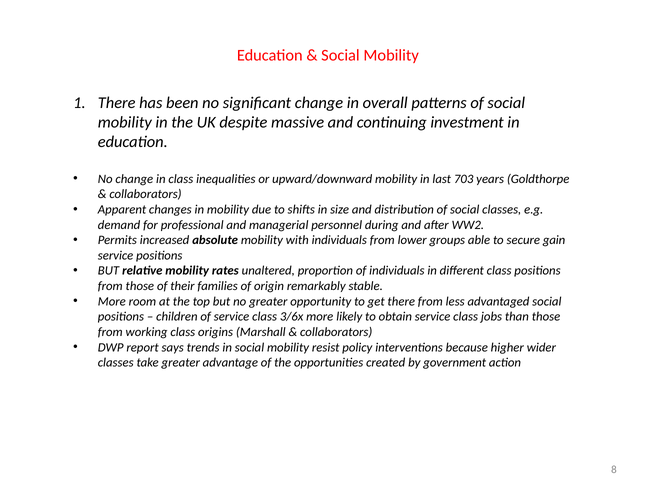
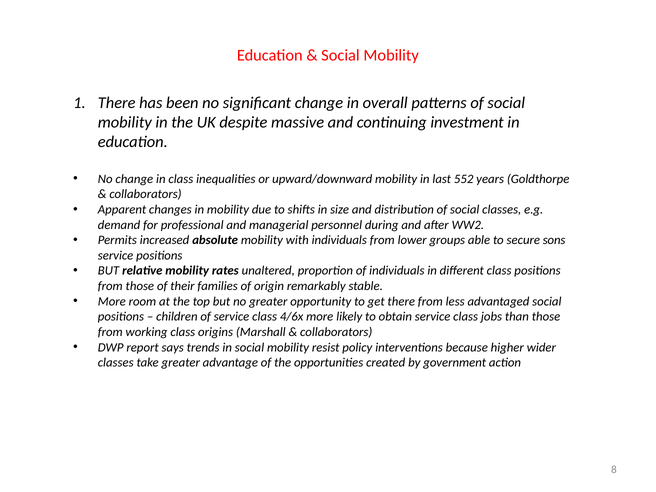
703: 703 -> 552 (464, 179)
gain: gain -> sons (554, 240)
3/6x: 3/6x -> 4/6x (292, 317)
